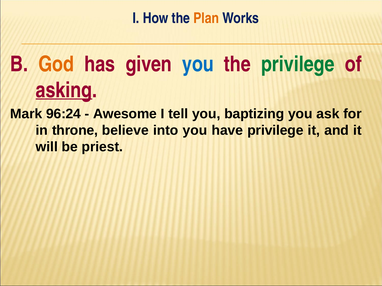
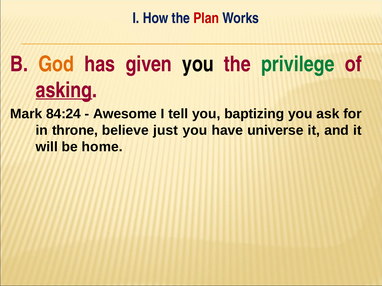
Plan colour: orange -> red (206, 18)
you colour: blue -> black (198, 64)
96:24: 96:24 -> 84:24 (64, 114)
into: into -> just (166, 131)
have privilege: privilege -> universe (275, 131)
priest: priest -> home (102, 147)
